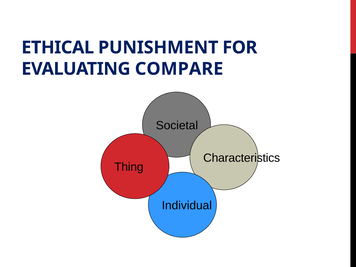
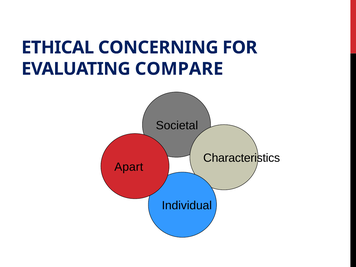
PUNISHMENT: PUNISHMENT -> CONCERNING (158, 48)
Thing: Thing -> Apart (129, 167)
